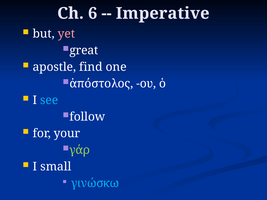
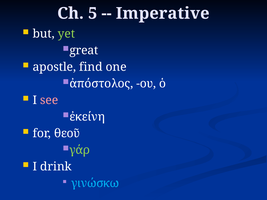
6: 6 -> 5 (93, 13)
yet colour: pink -> light green (66, 34)
see colour: light blue -> pink (49, 100)
follow: follow -> ἐκείνη (87, 117)
your: your -> θεοῦ (67, 133)
small: small -> drink (56, 167)
